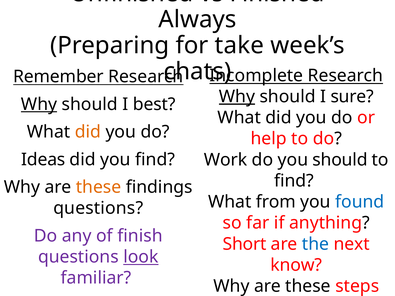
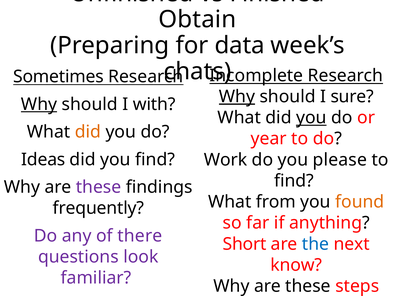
Always: Always -> Obtain (197, 19)
take: take -> data (240, 45)
Remember: Remember -> Sometimes (58, 77)
best: best -> with (154, 104)
you underline: none -> present (311, 118)
help: help -> year (269, 139)
you should: should -> please (340, 160)
these colour: orange -> purple (99, 187)
found colour: blue -> orange (360, 202)
questions: questions -> frequently (98, 208)
finish: finish -> there (140, 236)
look underline: present -> none (141, 257)
